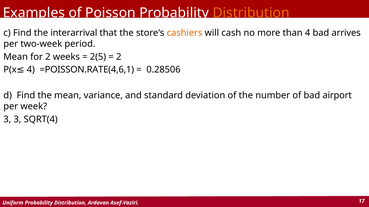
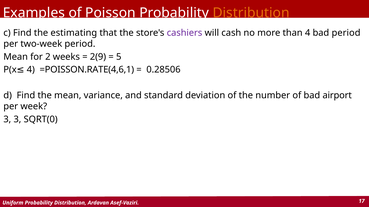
interarrival: interarrival -> estimating (74, 33)
cashiers colour: orange -> purple (185, 33)
bad arrives: arrives -> period (346, 33)
2(5: 2(5 -> 2(9 (98, 57)
2: 2 -> 5 (119, 57)
SQRT(4: SQRT(4 -> SQRT(0 (41, 120)
